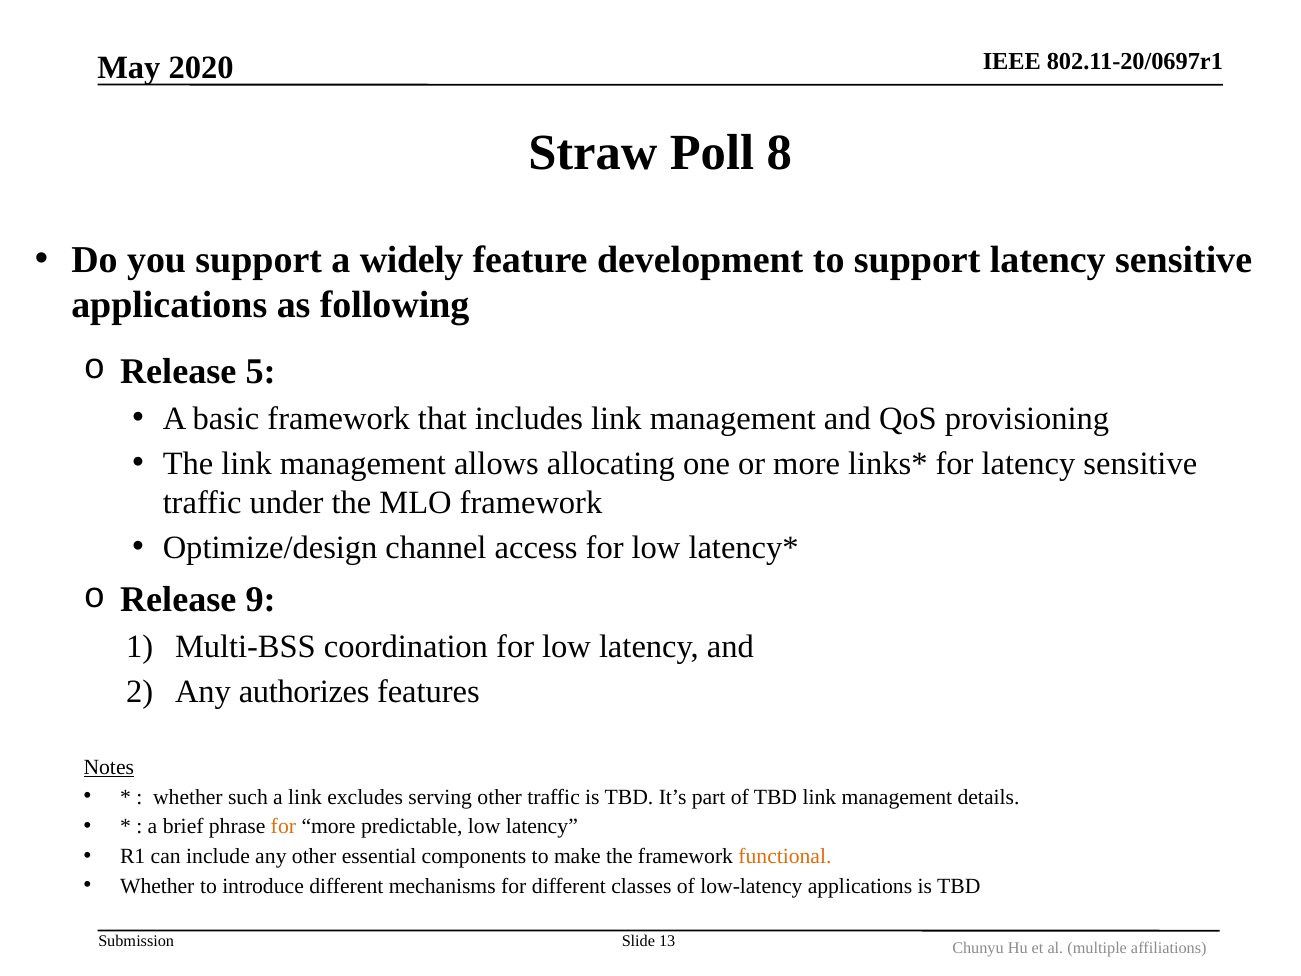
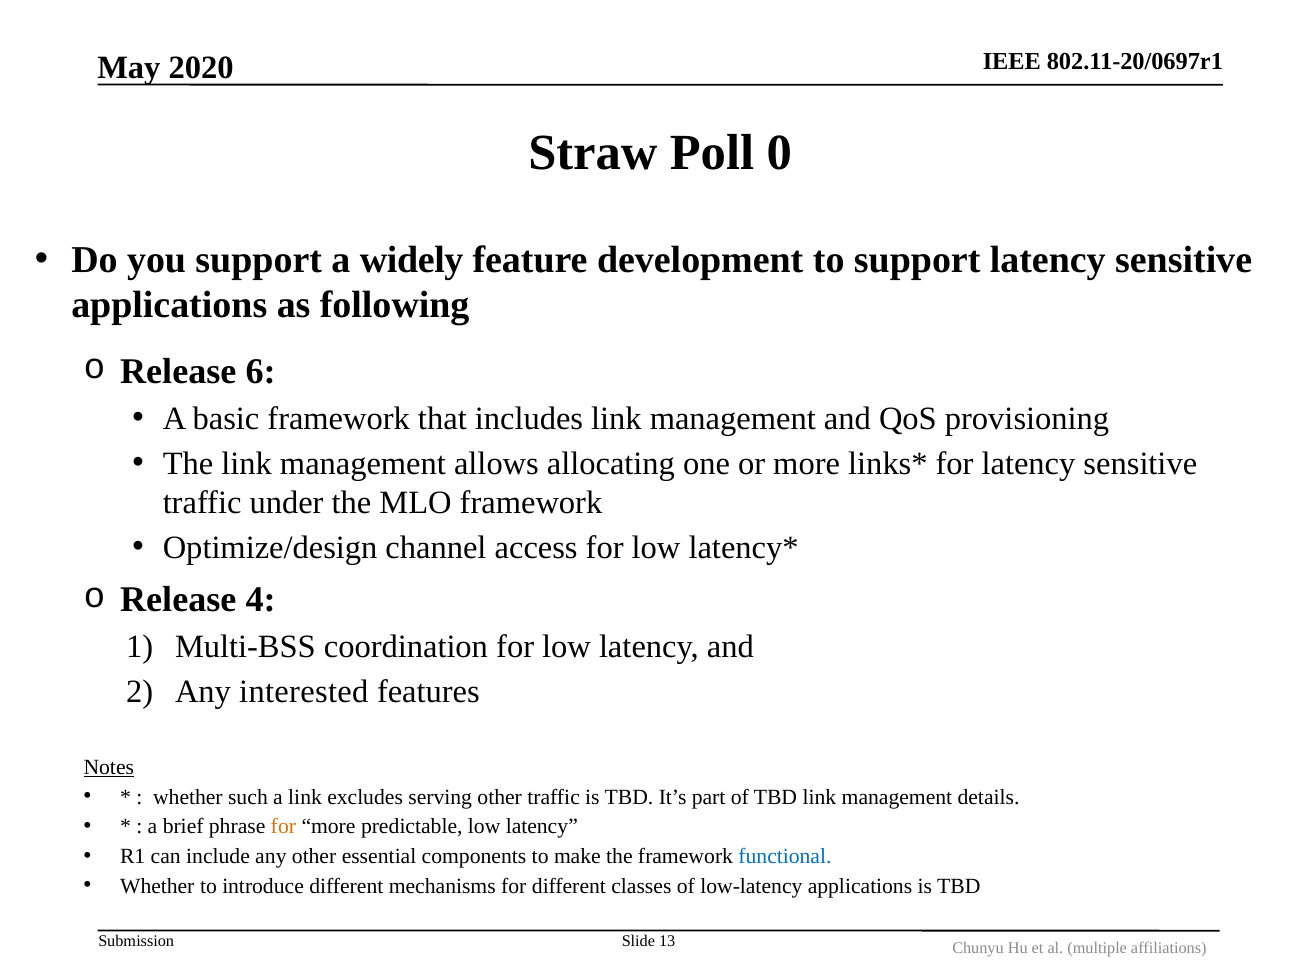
8: 8 -> 0 (779, 153)
5: 5 -> 6 (261, 371)
9: 9 -> 4 (261, 600)
authorizes: authorizes -> interested (304, 692)
functional colour: orange -> blue (785, 856)
